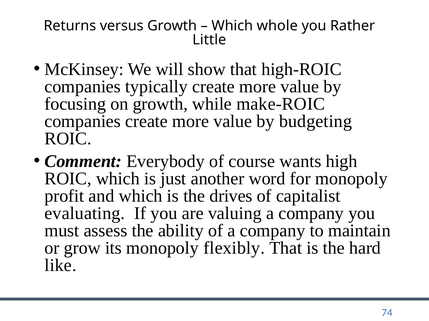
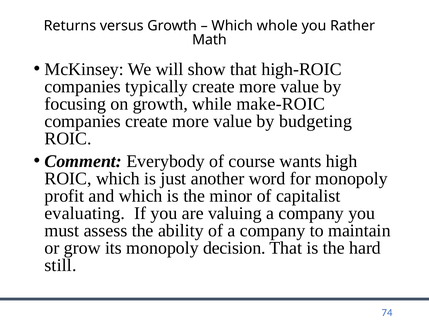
Little: Little -> Math (209, 40)
drives: drives -> minor (231, 196)
flexibly: flexibly -> decision (234, 249)
like: like -> still (61, 266)
